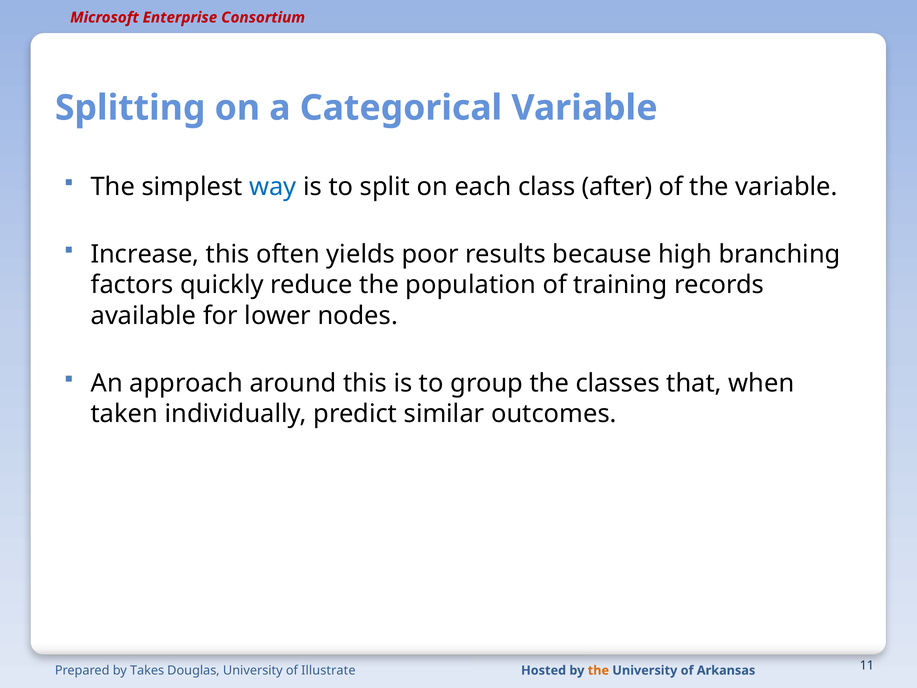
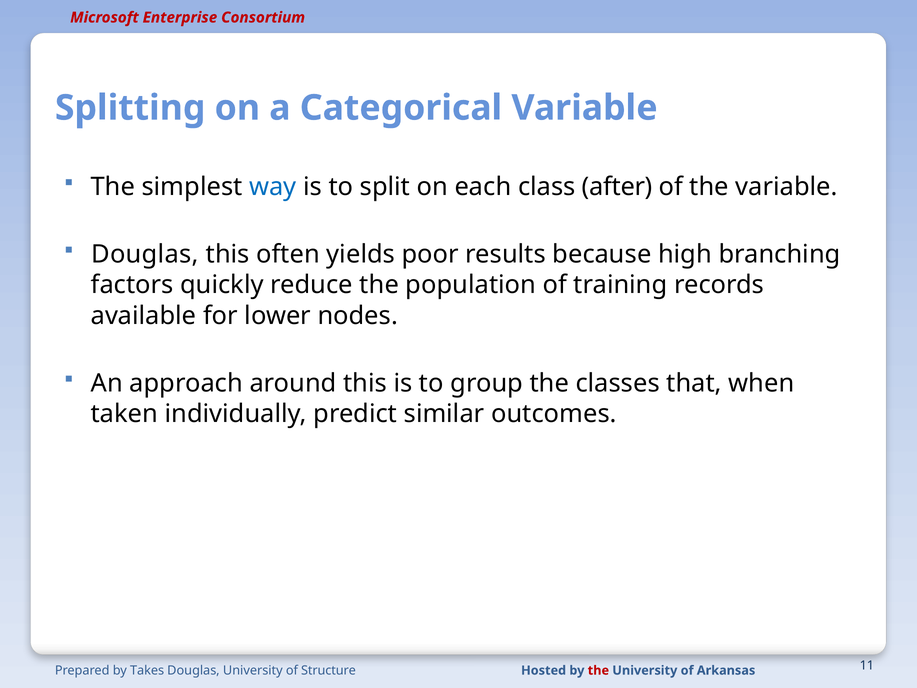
Increase: Increase -> Douglas (145, 254)
Illustrate: Illustrate -> Structure (328, 670)
the colour: orange -> red (598, 670)
